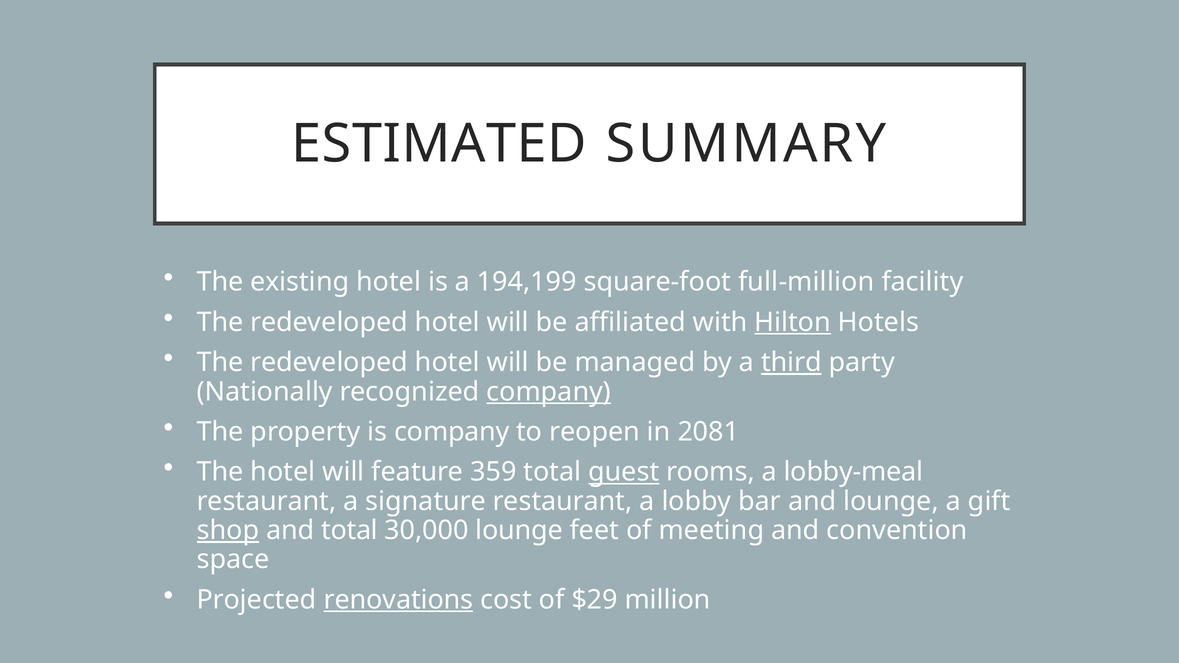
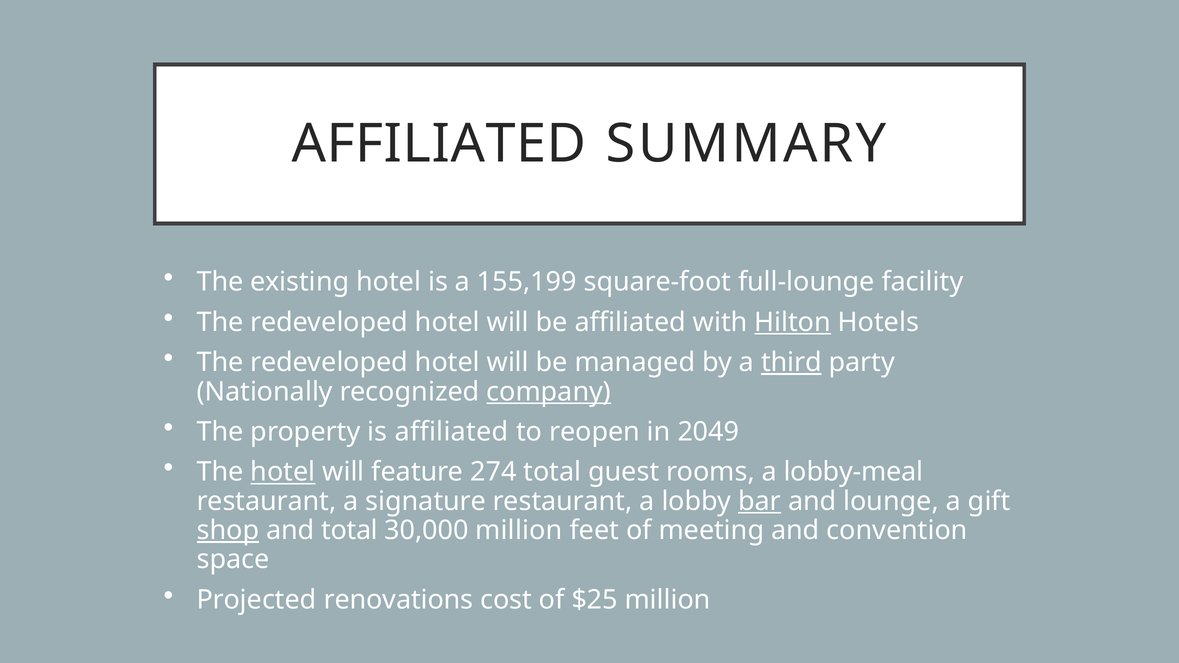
ESTIMATED: ESTIMATED -> AFFILIATED (439, 144)
194,199: 194,199 -> 155,199 (527, 282)
full-million: full-million -> full-lounge (806, 282)
is company: company -> affiliated (452, 432)
2081: 2081 -> 2049 (708, 432)
hotel underline: none -> present (283, 472)
359: 359 -> 274 (493, 472)
guest underline: present -> none (624, 472)
bar underline: none -> present (760, 501)
30,000 lounge: lounge -> million (519, 530)
renovations underline: present -> none (398, 600)
$29: $29 -> $25 (595, 600)
